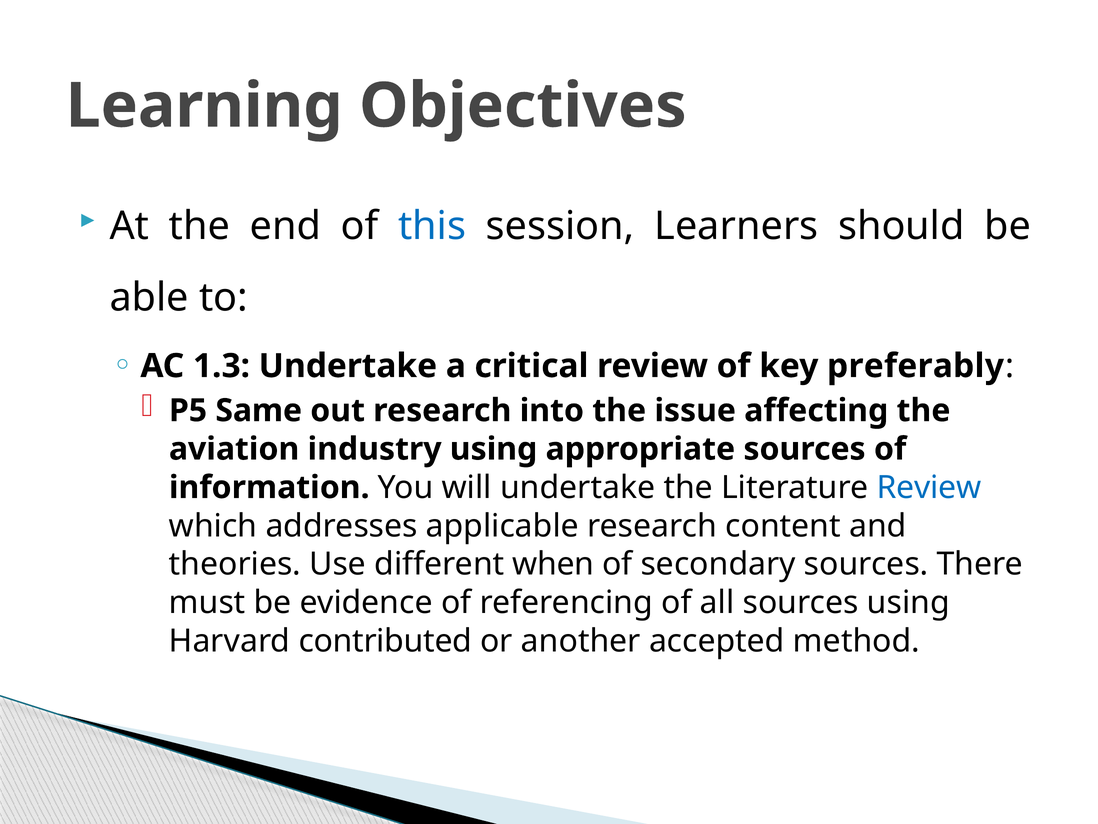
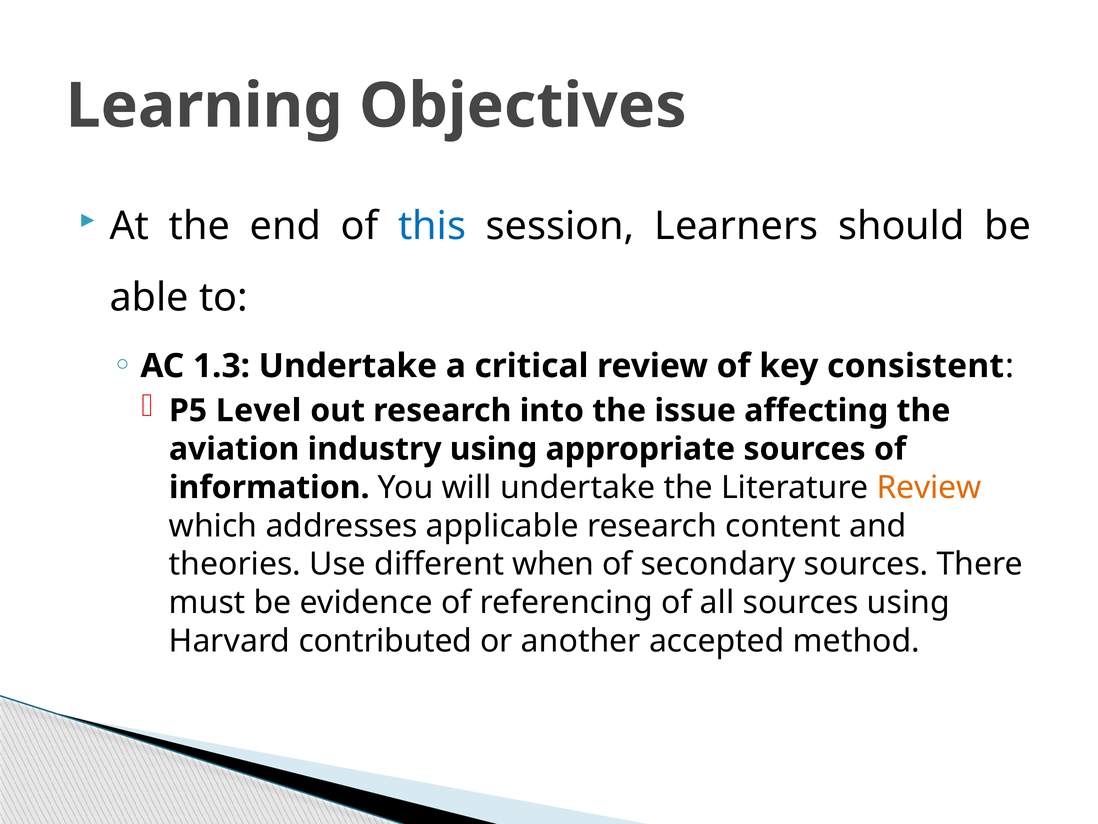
preferably: preferably -> consistent (916, 366)
Same: Same -> Level (258, 410)
Review colour: blue -> orange (929, 487)
